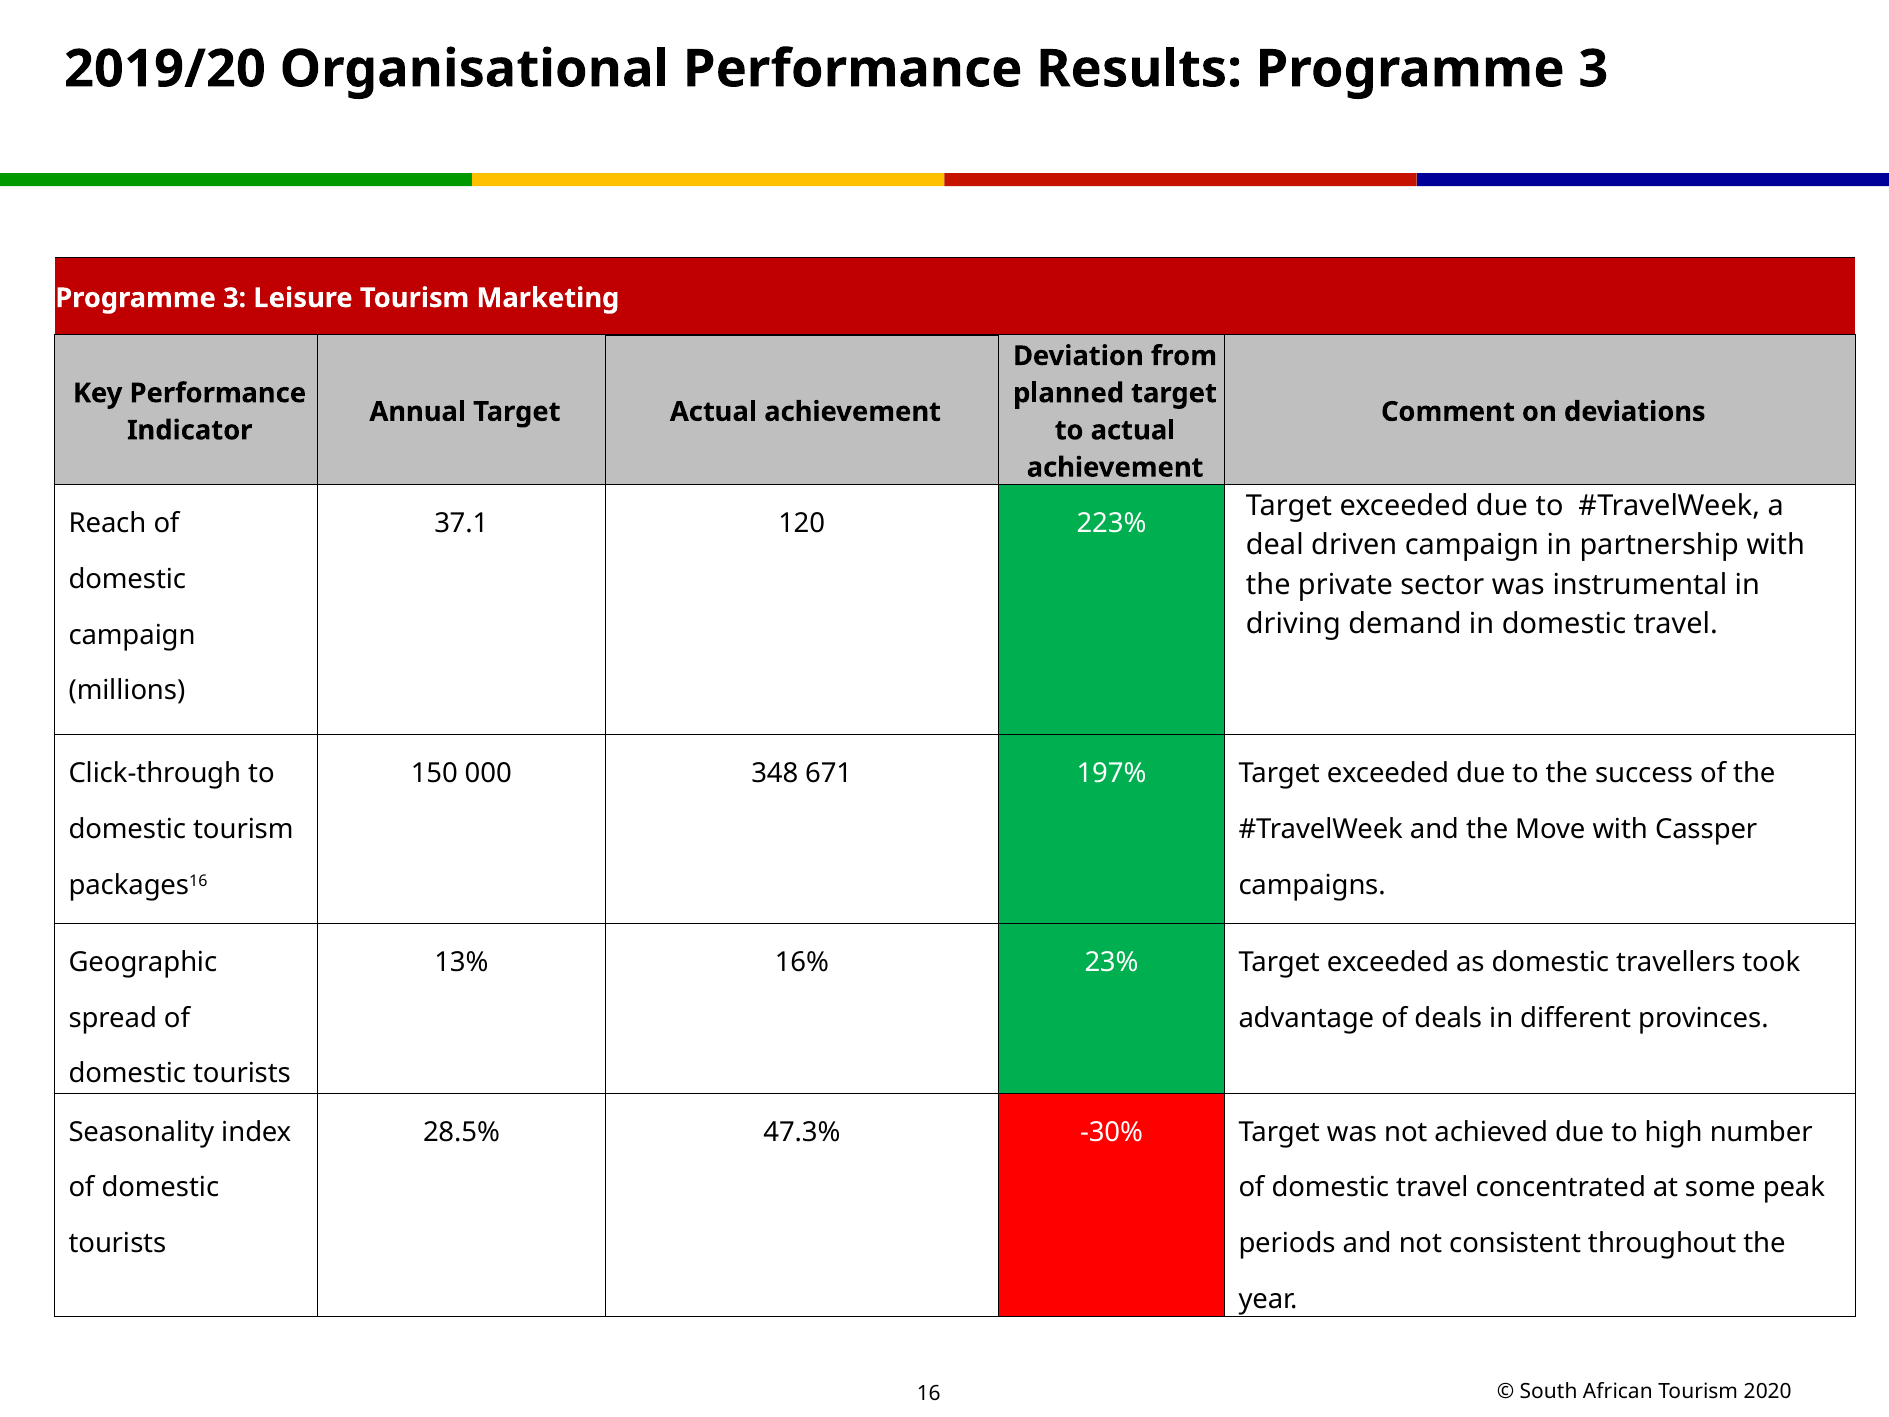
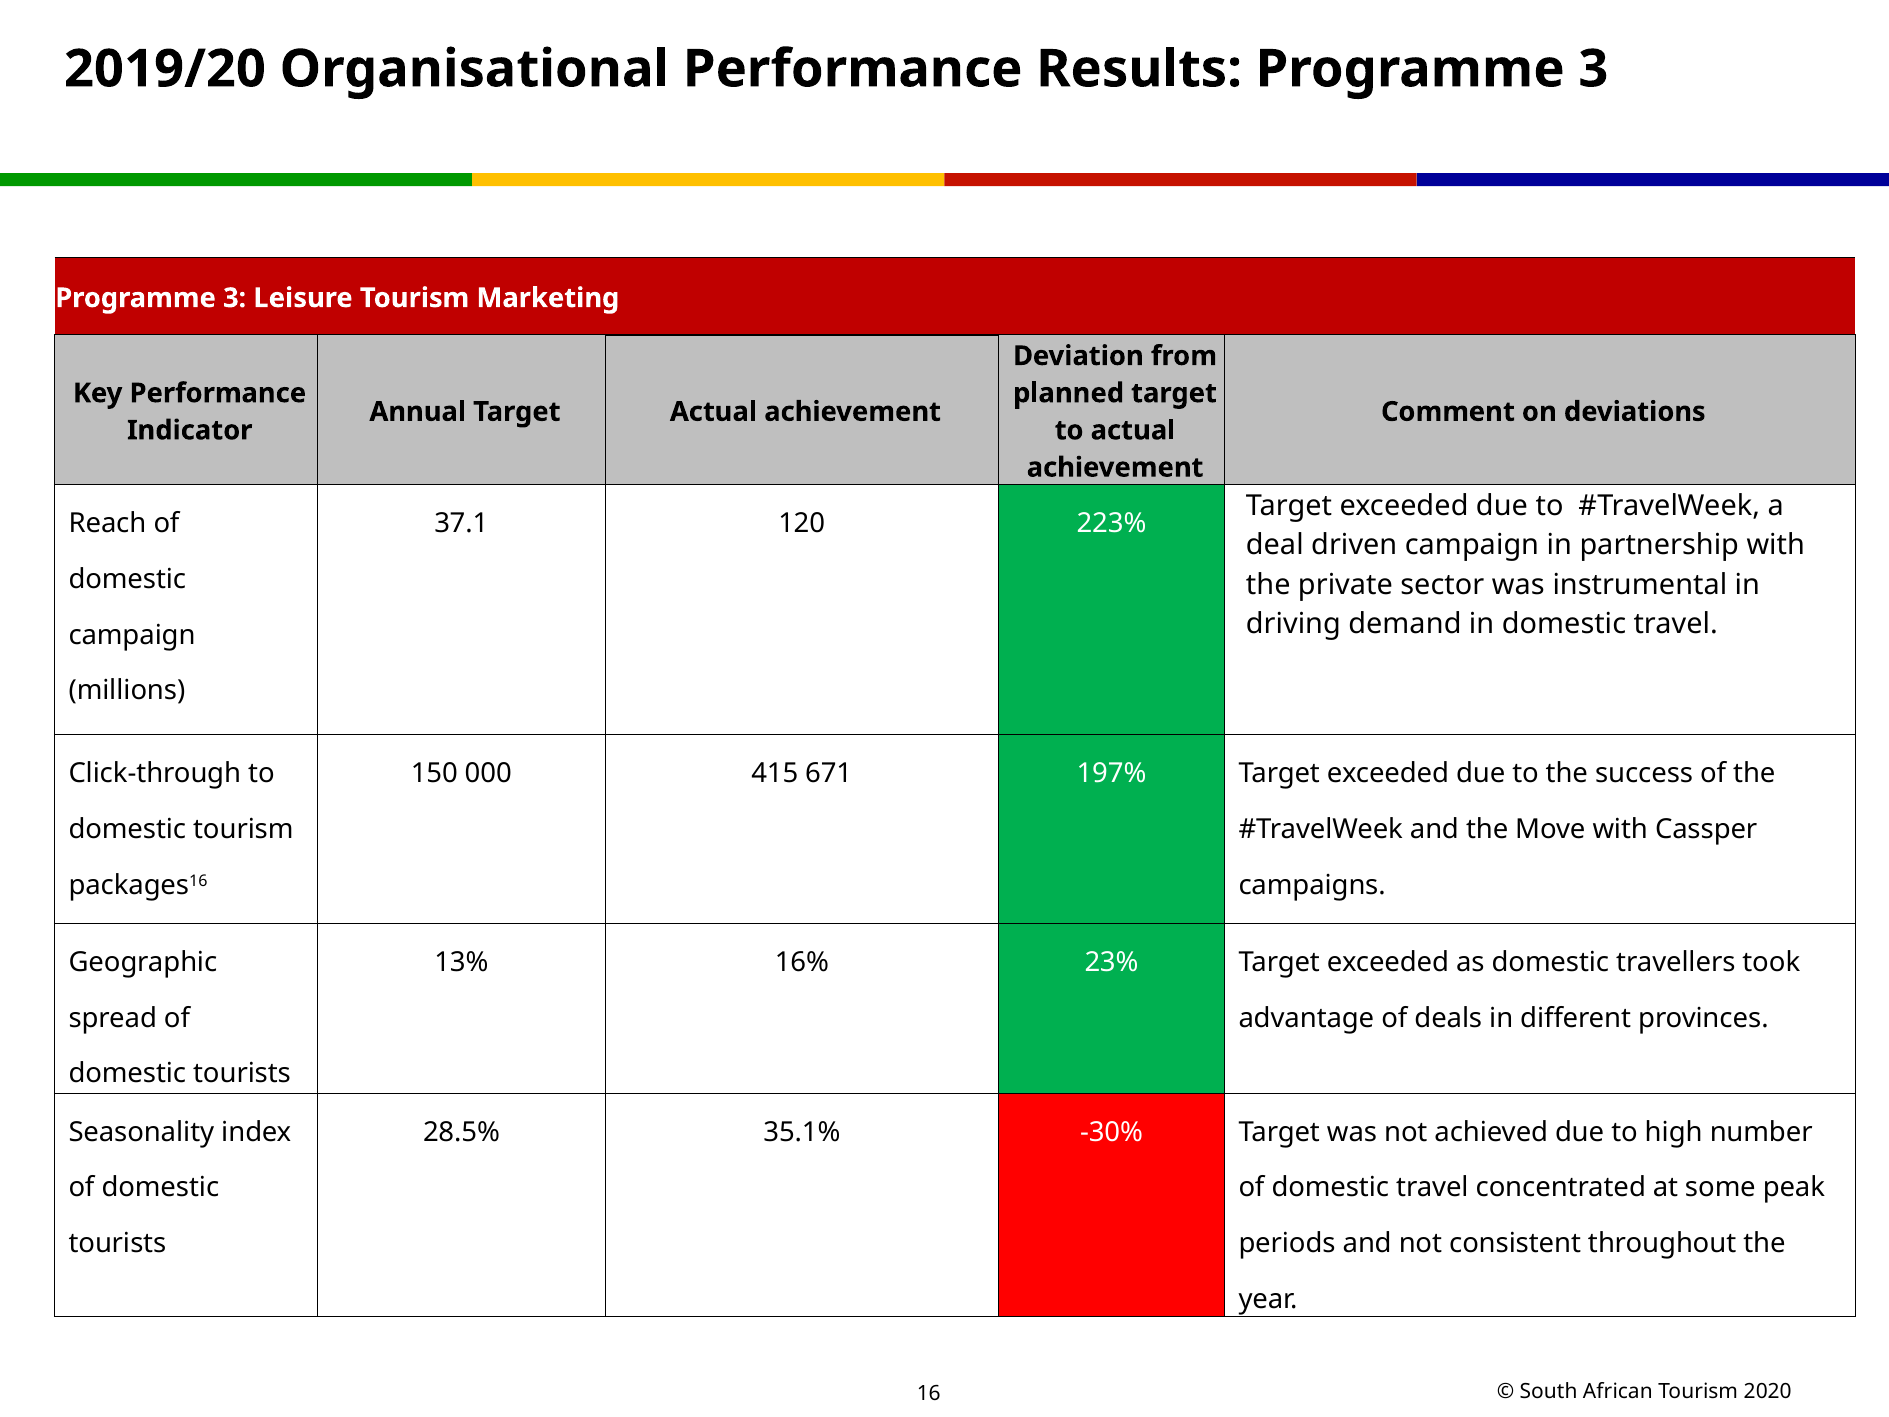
348: 348 -> 415 (775, 774)
47.3%: 47.3% -> 35.1% (802, 1132)
